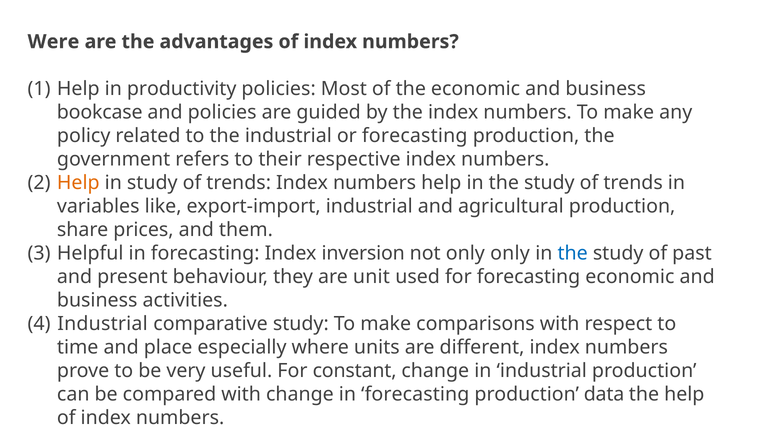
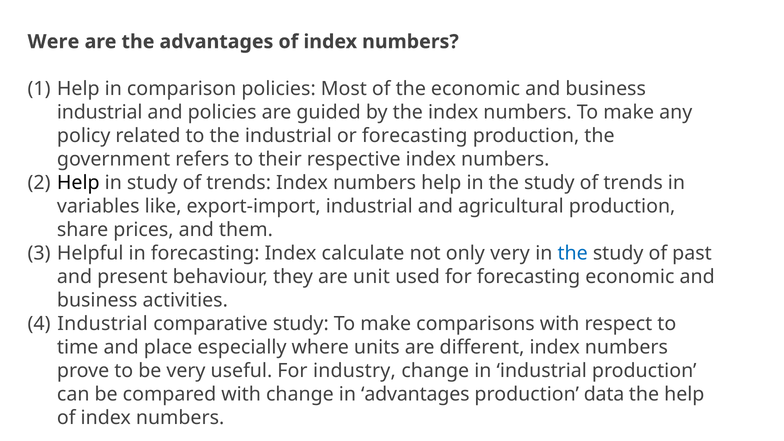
productivity: productivity -> comparison (182, 89)
bookcase: bookcase -> industrial (100, 112)
Help colour: orange -> black (78, 183)
inversion: inversion -> calculate (363, 253)
only only: only -> very (510, 253)
constant: constant -> industry (354, 371)
change in forecasting: forecasting -> advantages (415, 395)
